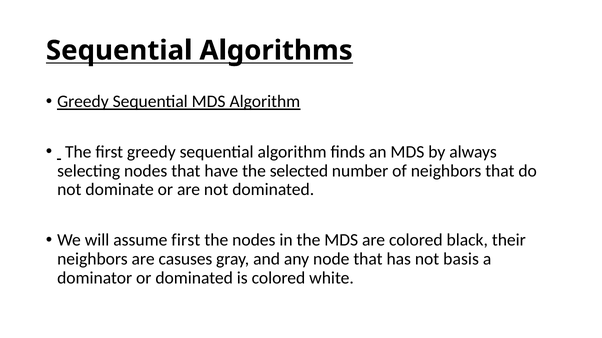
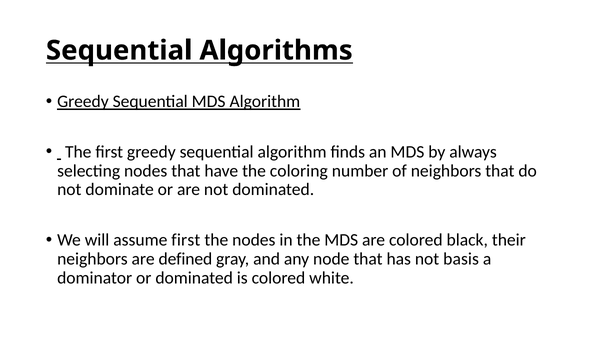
selected: selected -> coloring (299, 171)
casuses: casuses -> defined (185, 259)
